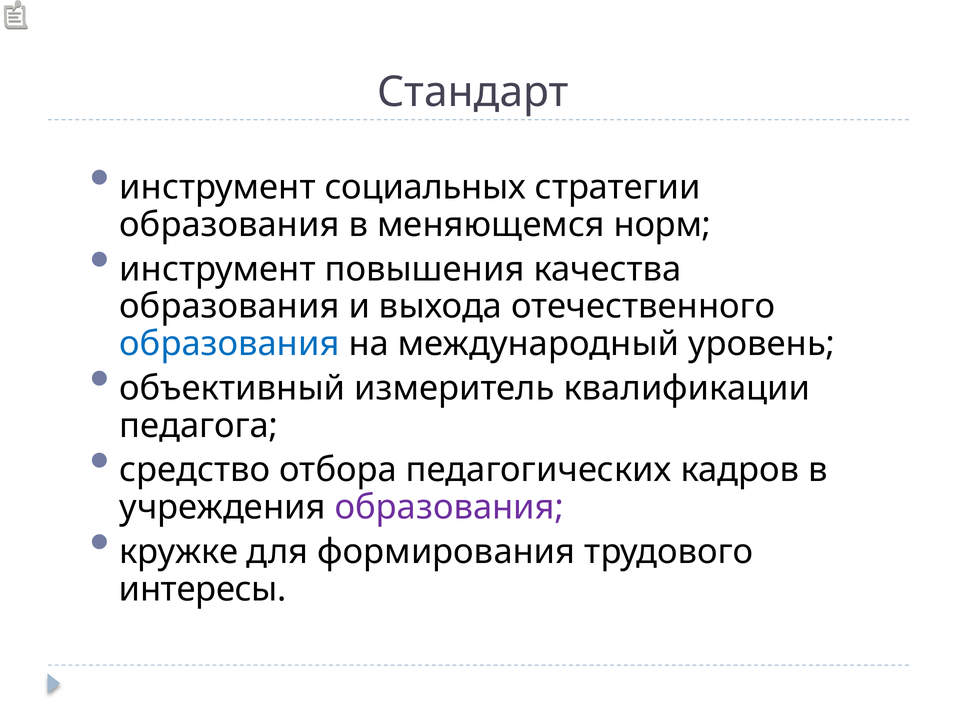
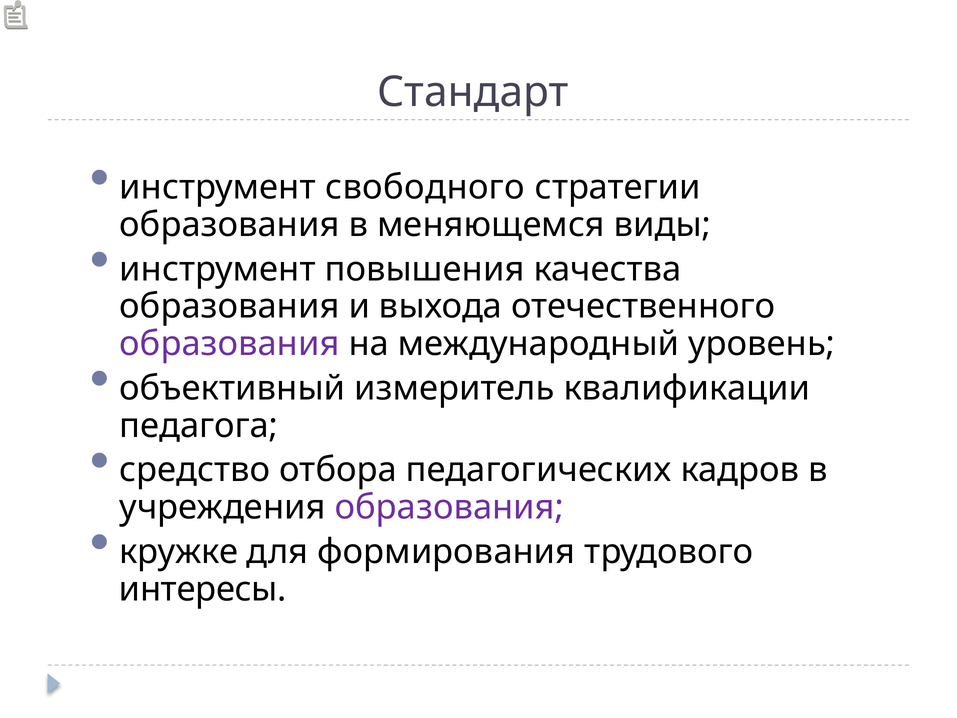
социальных: социальных -> свободного (425, 187)
норм: норм -> виды (662, 225)
образования colour: blue -> purple (229, 344)
